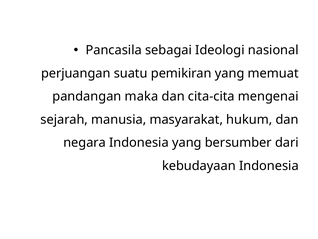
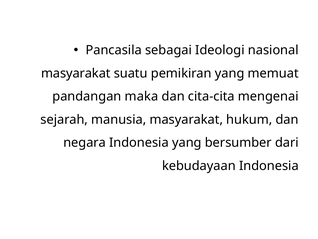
perjuangan: perjuangan -> masyarakat (76, 73)
